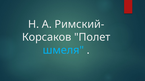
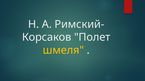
шмеля colour: light blue -> yellow (63, 51)
